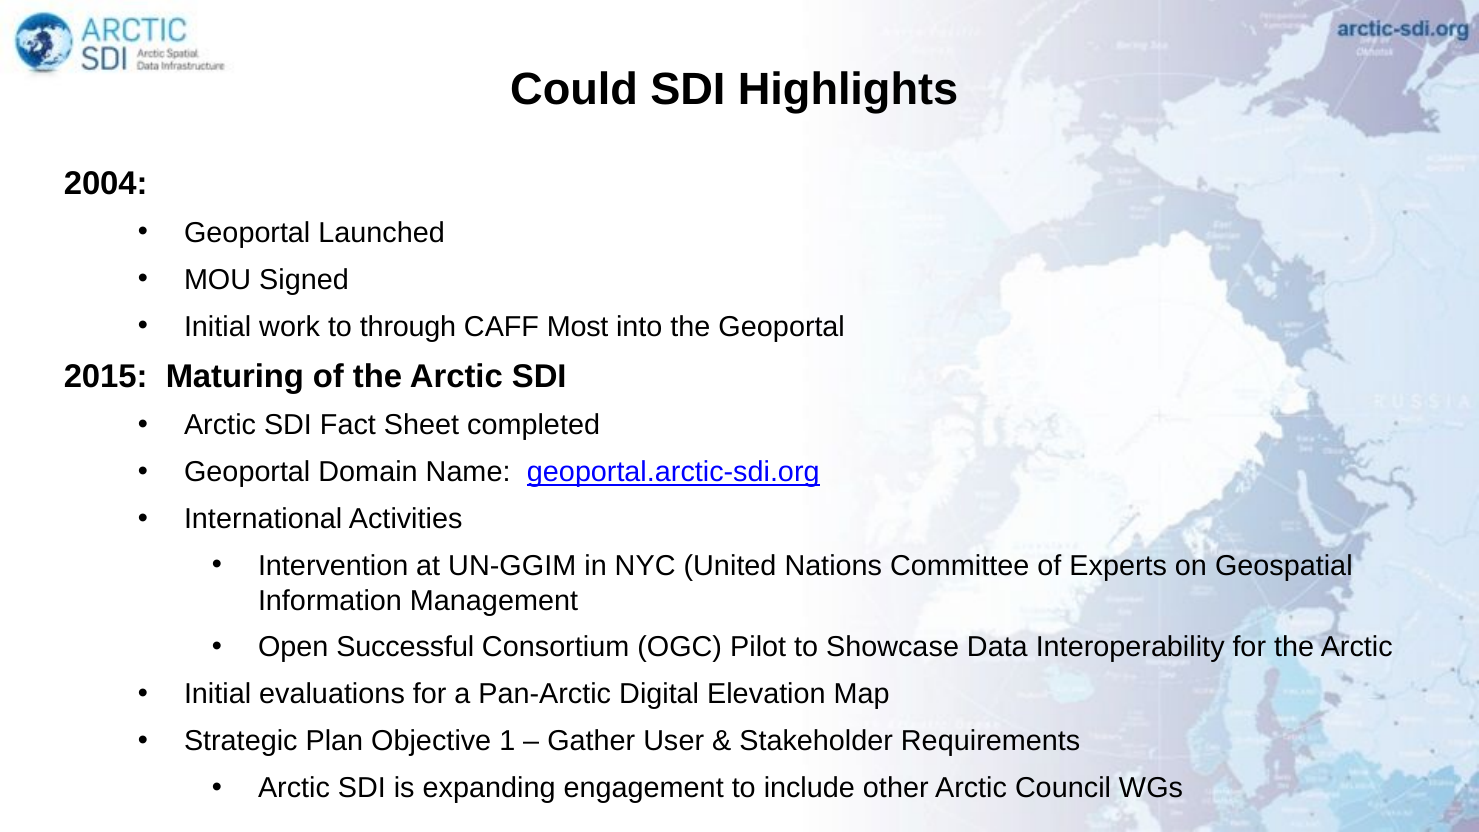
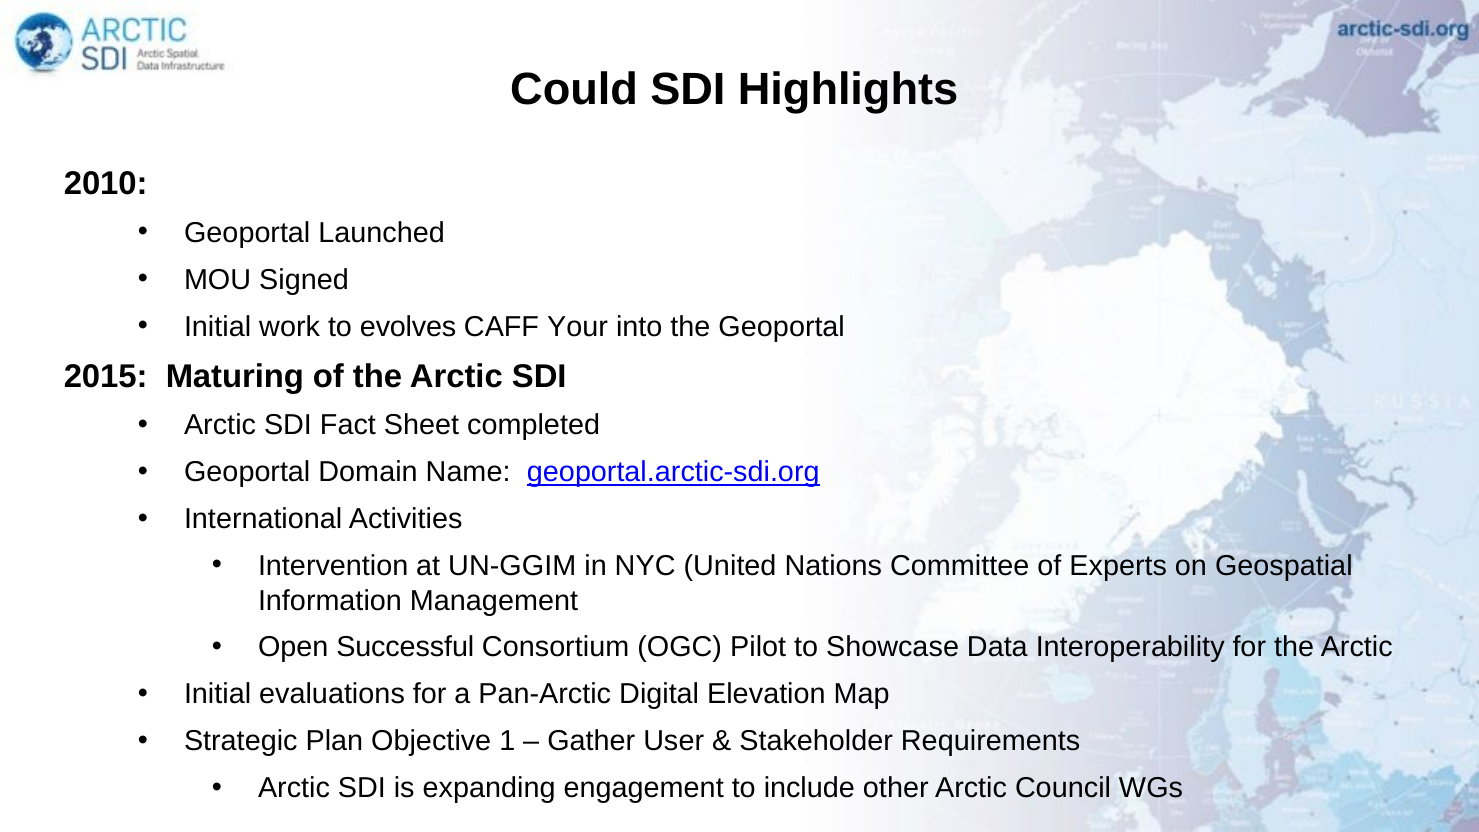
2004: 2004 -> 2010 (106, 184)
through: through -> evolves (408, 327)
Most: Most -> Your (577, 327)
